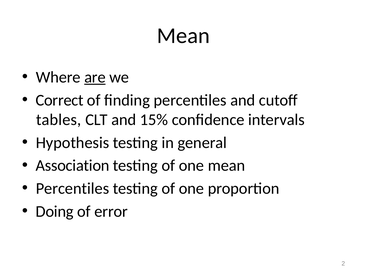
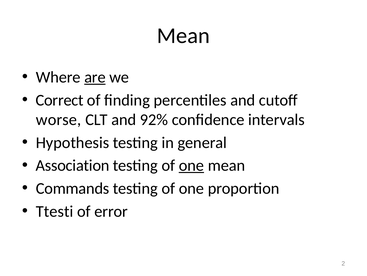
tables: tables -> worse (59, 119)
15%: 15% -> 92% (154, 119)
one underline: none -> present (191, 165)
Percentiles: Percentiles -> Commands (73, 188)
Doing: Doing -> Ttesti (55, 211)
